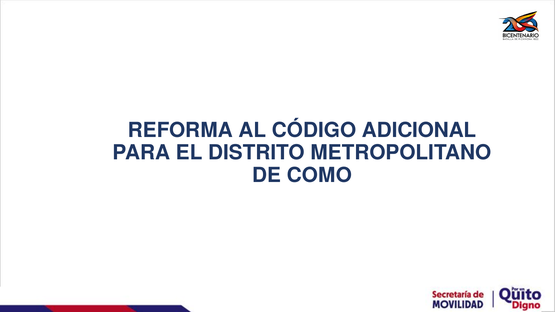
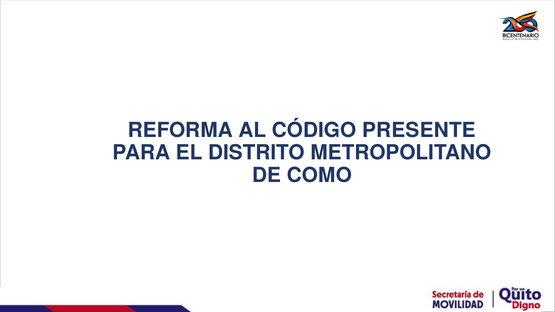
ADICIONAL: ADICIONAL -> PRESENTE (419, 130)
